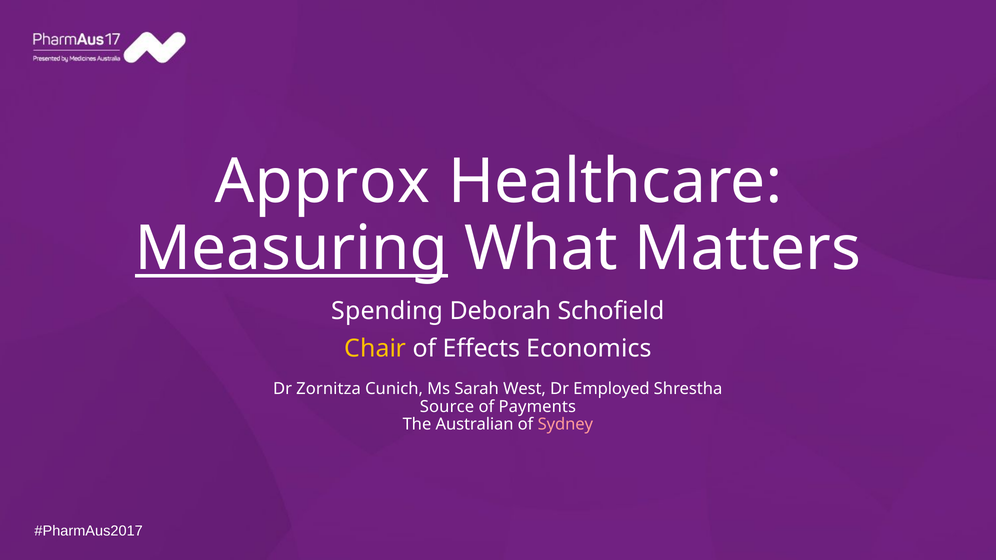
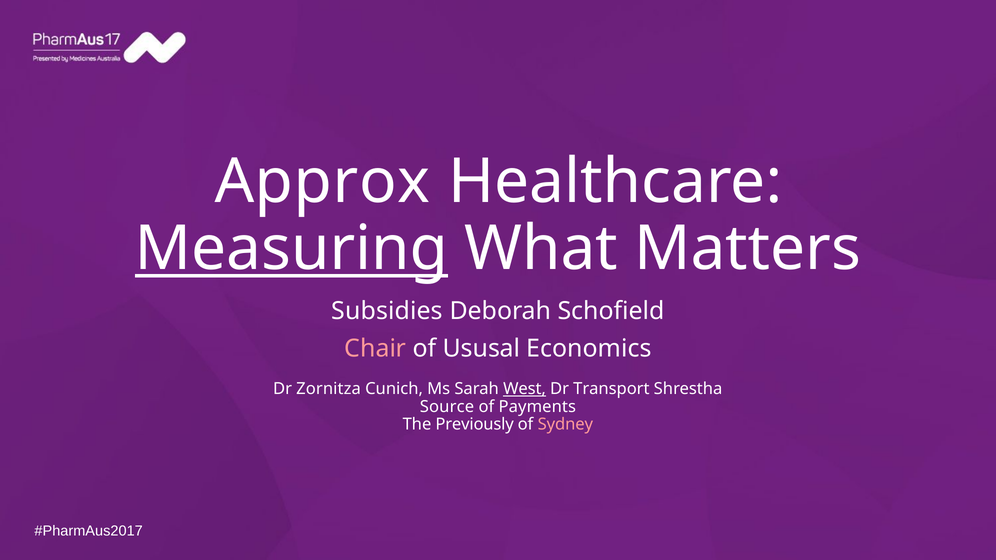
Spending: Spending -> Subsidies (387, 311)
Chair colour: yellow -> pink (375, 349)
Effects: Effects -> Ususal (481, 349)
West underline: none -> present (524, 389)
Employed: Employed -> Transport (611, 389)
Australian: Australian -> Previously (475, 425)
